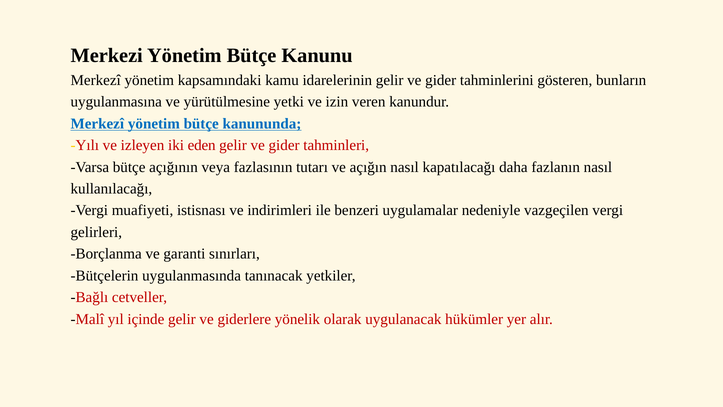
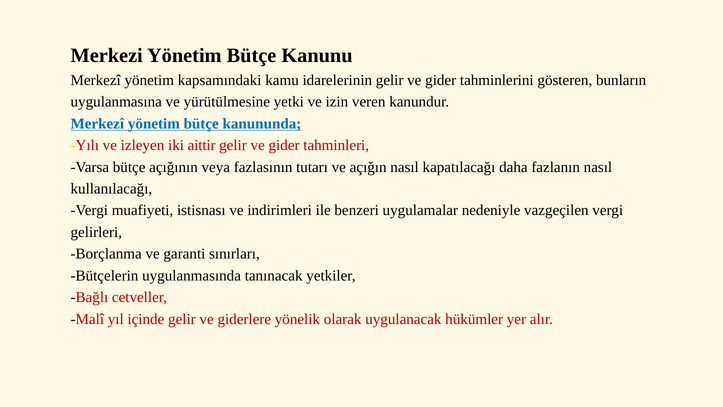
eden: eden -> aittir (202, 145)
